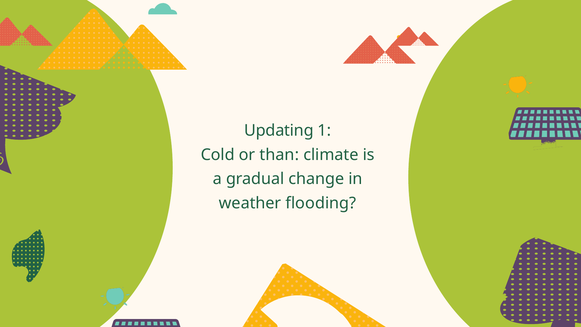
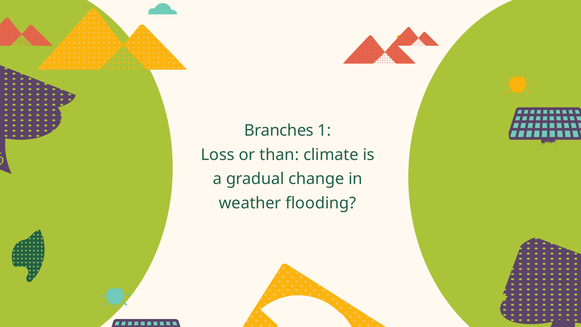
Updating: Updating -> Branches (279, 130)
Cold: Cold -> Loss (218, 155)
